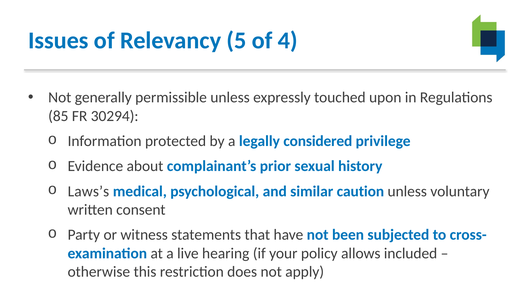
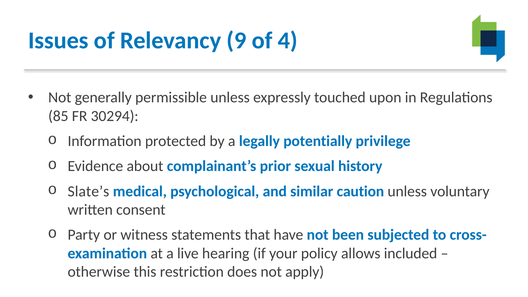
5: 5 -> 9 (236, 41)
considered: considered -> potentially (318, 141)
Laws’s: Laws’s -> Slate’s (88, 191)
